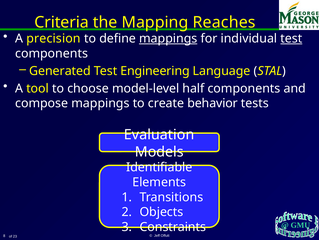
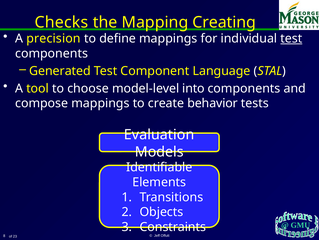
Criteria: Criteria -> Checks (61, 22)
Reaches: Reaches -> Creating (224, 22)
mappings underline: present -> none (168, 38)
Engineering: Engineering -> Component (155, 71)
half: half -> into (193, 88)
